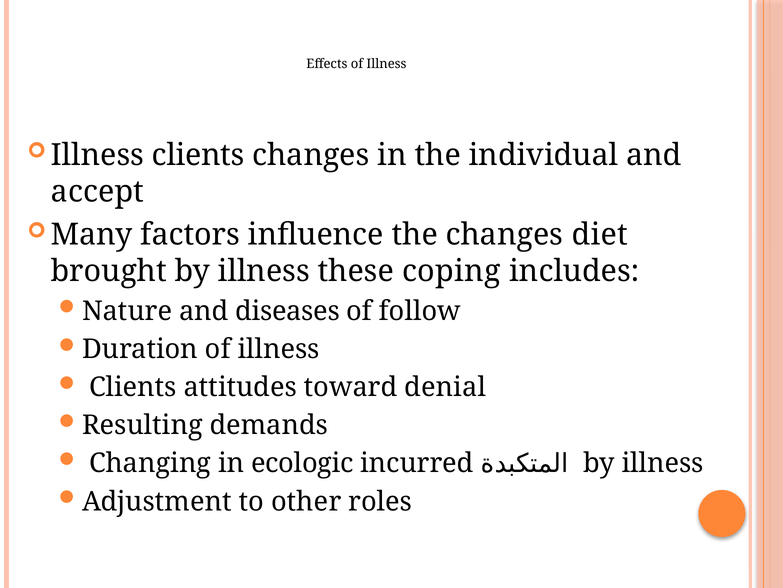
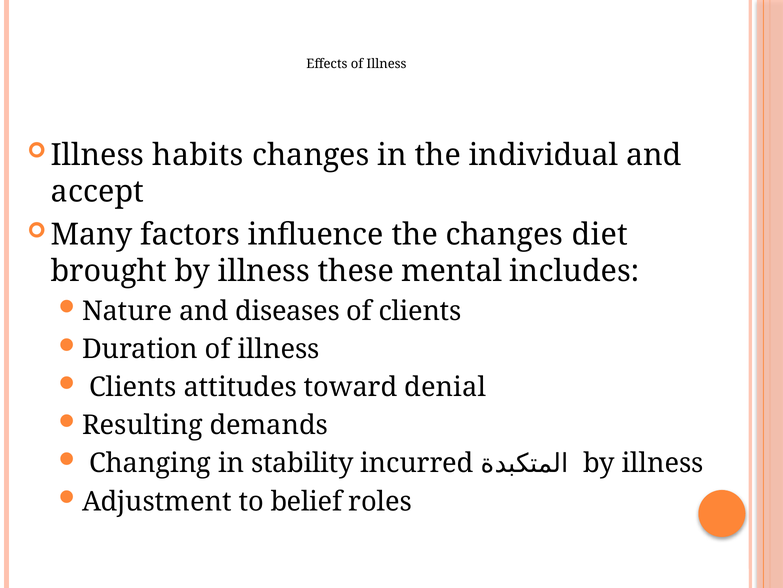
Illness clients: clients -> habits (198, 155)
coping: coping -> mental (452, 271)
of follow: follow -> clients (420, 311)
ecologic: ecologic -> stability (302, 463)
other: other -> belief (306, 501)
